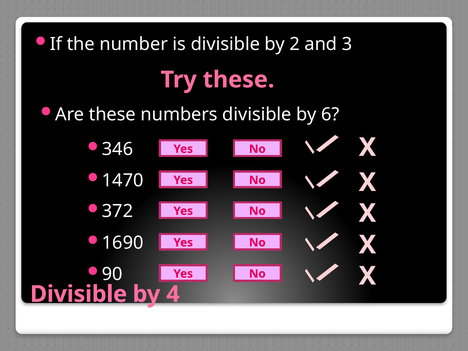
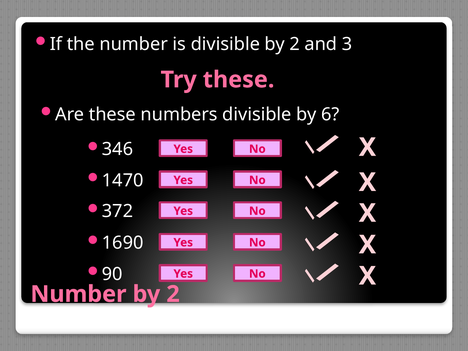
Divisible: Divisible -> Number (78, 294)
4: 4 -> 2 (173, 294)
